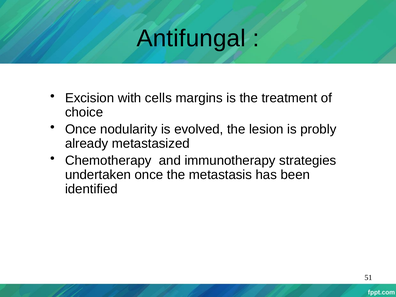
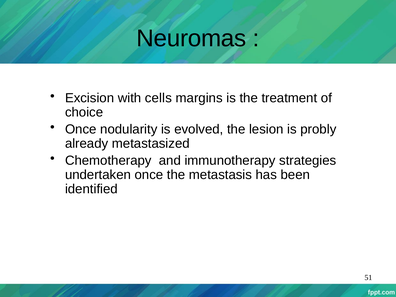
Antifungal: Antifungal -> Neuromas (191, 38)
